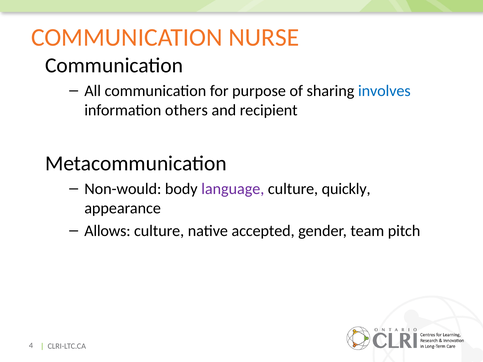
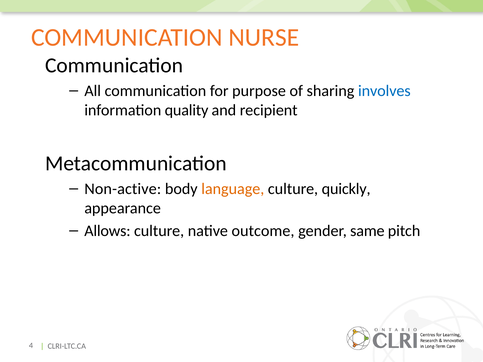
others: others -> quality (187, 110)
Non-would: Non-would -> Non-active (123, 189)
language colour: purple -> orange (233, 189)
accepted: accepted -> outcome (263, 231)
team: team -> same (367, 231)
